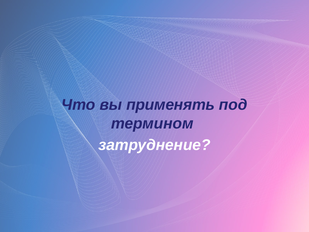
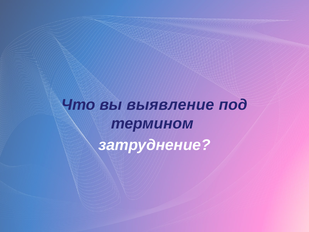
применять: применять -> выявление (170, 105)
